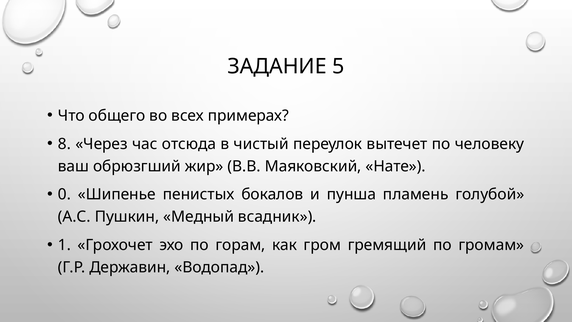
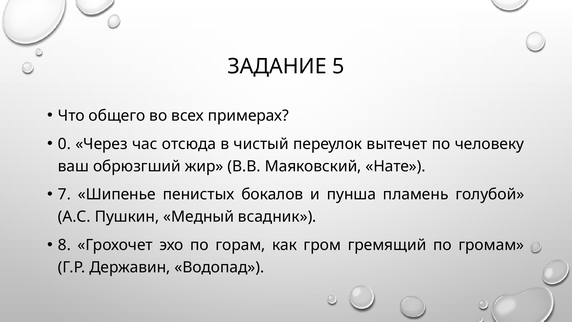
8: 8 -> 0 (64, 144)
0: 0 -> 7 (64, 194)
1: 1 -> 8 (64, 245)
